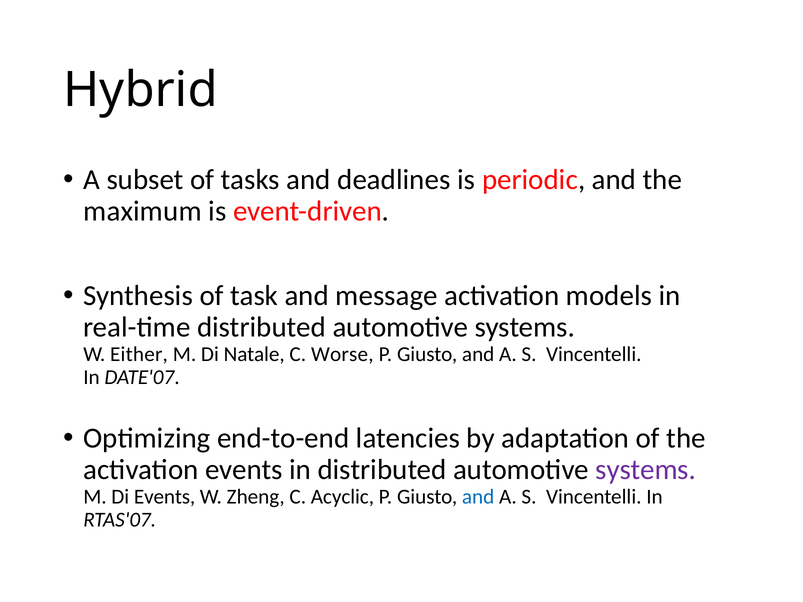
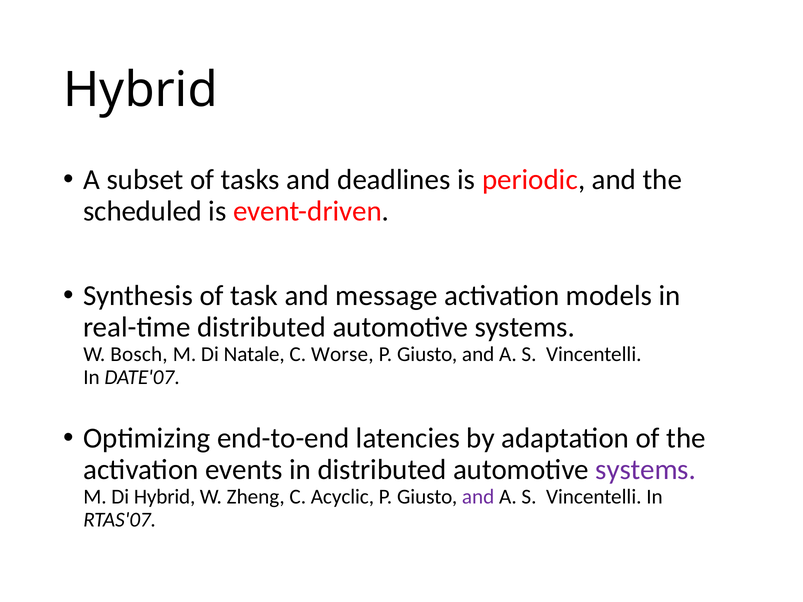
maximum: maximum -> scheduled (143, 211)
Either: Either -> Bosch (139, 354)
Di Events: Events -> Hybrid (165, 497)
and colour: blue -> purple (478, 497)
